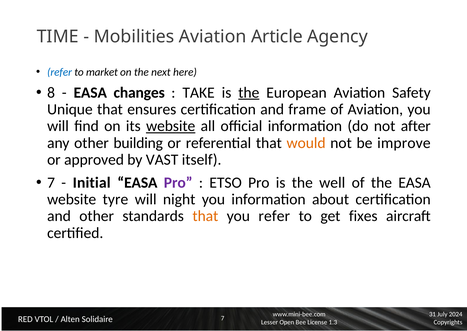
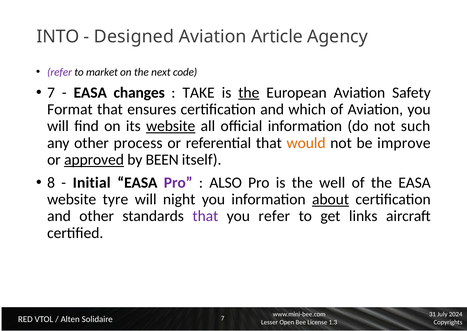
TIME: TIME -> INTO (58, 37)
Mobilities: Mobilities -> Designed (134, 37)
refer colour: blue -> purple (60, 72)
here: here -> code (185, 72)
8: 8 -> 7 (51, 92)
Unique: Unique -> Format (70, 109)
frame: frame -> which (307, 109)
after: after -> such (416, 126)
building: building -> process (138, 143)
approved underline: none -> present (94, 159)
VAST: VAST -> BEEN (162, 159)
7: 7 -> 8 (51, 182)
ETSO: ETSO -> ALSO (226, 182)
about underline: none -> present (331, 199)
that colour: orange -> purple (205, 216)
fixes: fixes -> links (363, 216)
